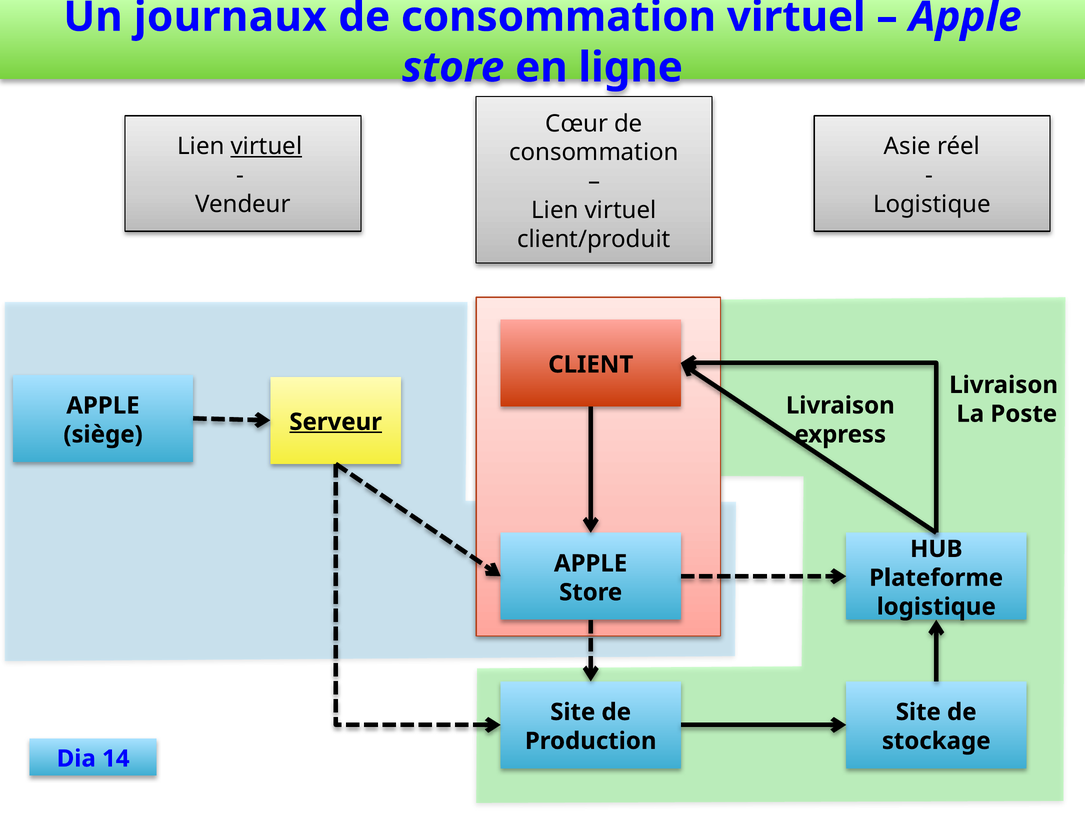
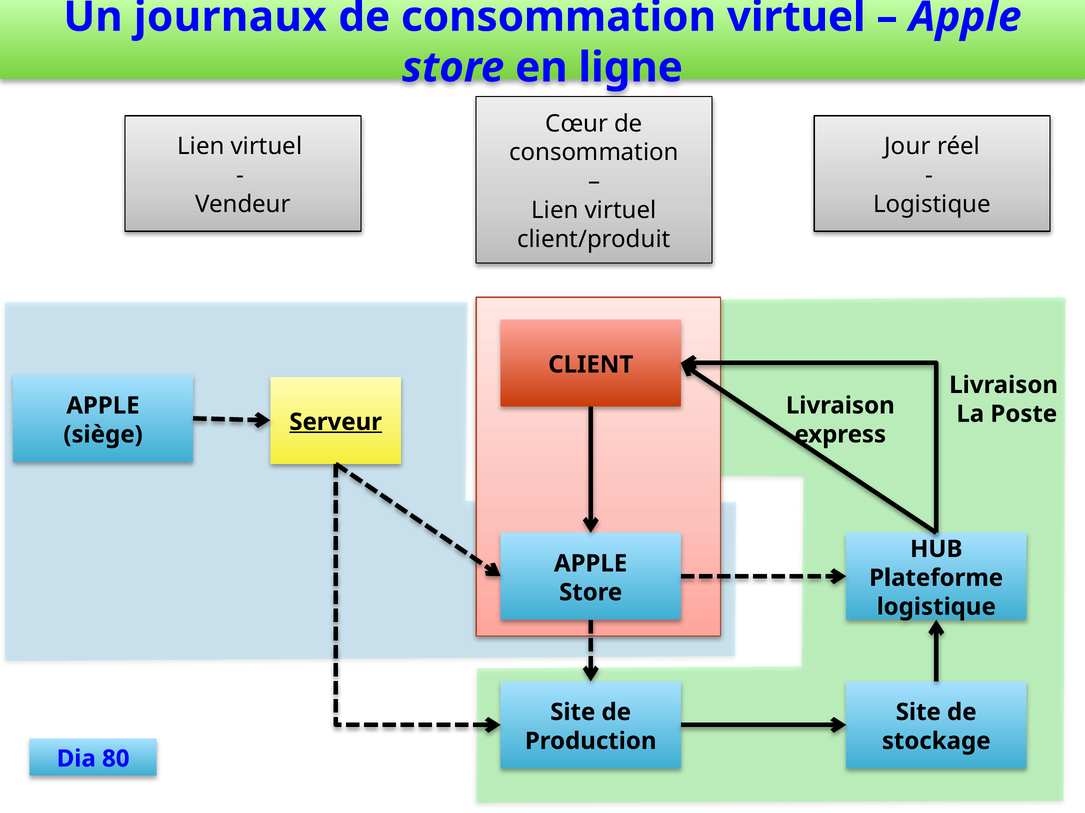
virtuel underline: present -> none (266, 146)
Asie: Asie -> Jour (907, 146)
14: 14 -> 80 (116, 759)
